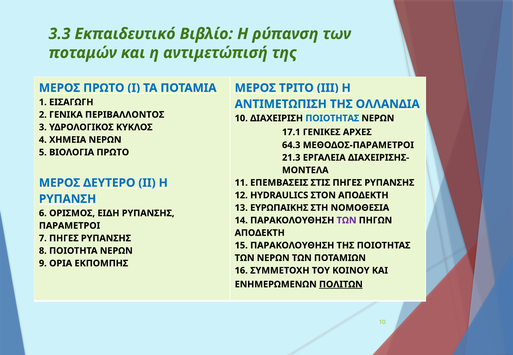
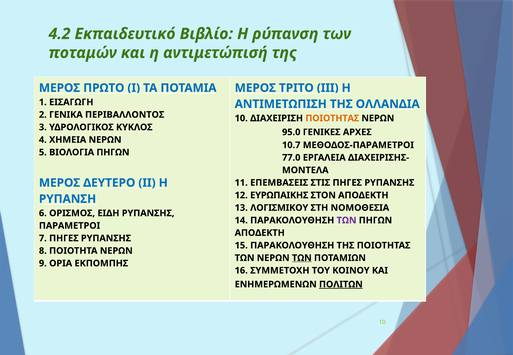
3.3: 3.3 -> 4.2 (60, 34)
ΠΟΙΟΤΗΤΑΣ colour: blue -> orange (332, 118)
17.1: 17.1 -> 95.0 (291, 132)
64.3: 64.3 -> 10.7 (291, 145)
ΒΙΟΛΟΓΙΑ ΠΡΩΤΟ: ΠΡΩΤΟ -> ΠΗΓΩΝ (113, 152)
21.3: 21.3 -> 77.0 (291, 158)
HYDRAULICS: HYDRAULICS -> ΕΥΡΩΠΑΙΚΗΣ (279, 195)
ΕΥΡΩΠΑΙΚΗΣ: ΕΥΡΩΠΑΙΚΗΣ -> ΛΟΓΙΣΜΙΚΟΥ (279, 208)
ΤΩΝ underline: none -> present (302, 258)
